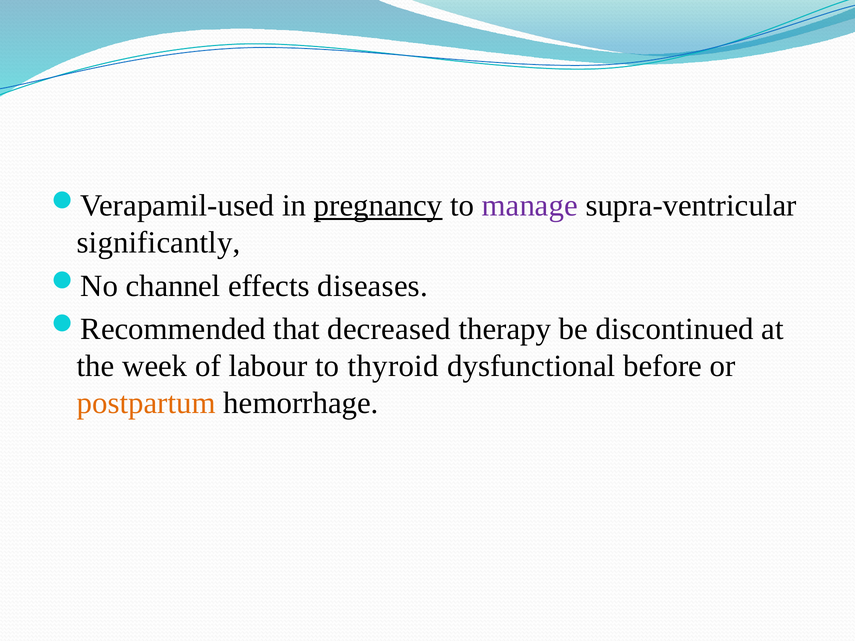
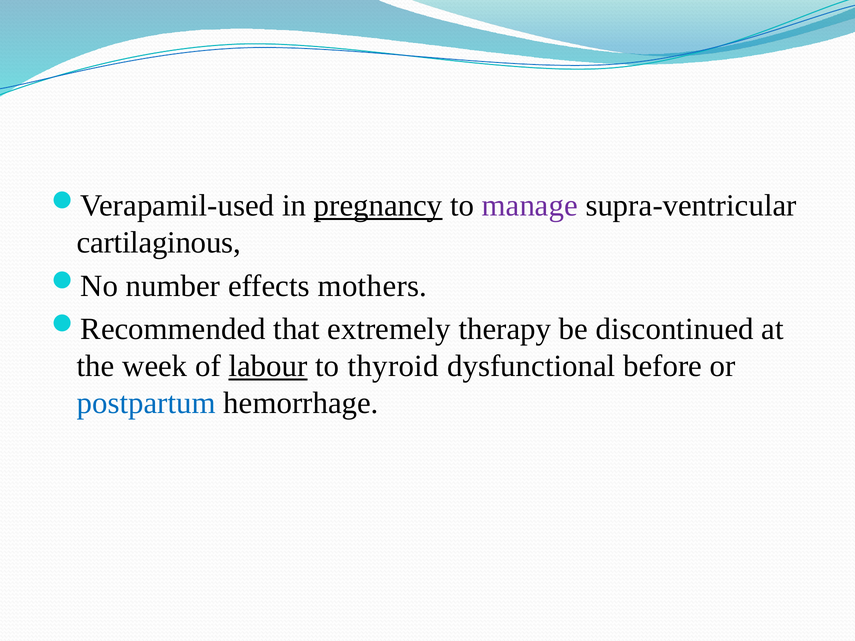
significantly: significantly -> cartilaginous (159, 243)
channel: channel -> number (173, 286)
diseases: diseases -> mothers (373, 286)
decreased: decreased -> extremely (389, 329)
labour underline: none -> present (268, 366)
postpartum colour: orange -> blue (146, 403)
